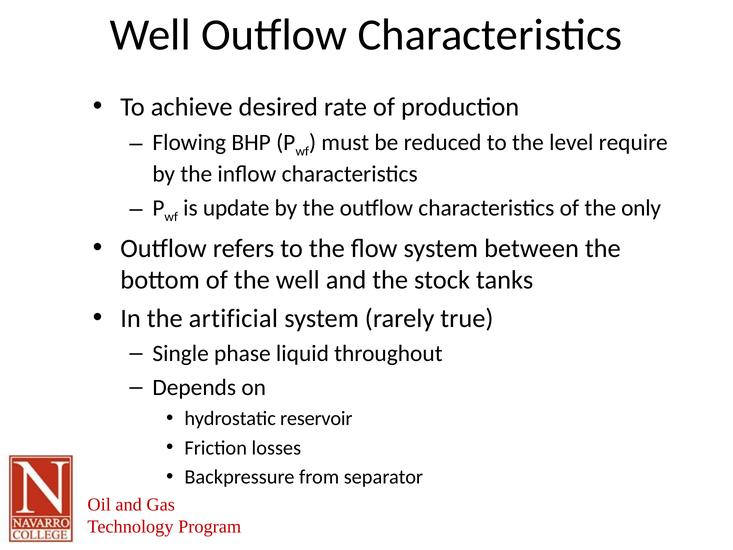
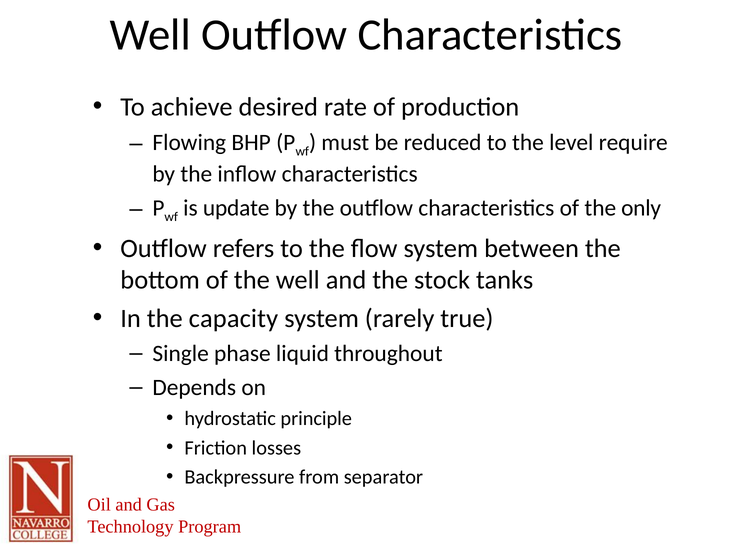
artificial: artificial -> capacity (233, 318)
reservoir: reservoir -> principle (316, 418)
